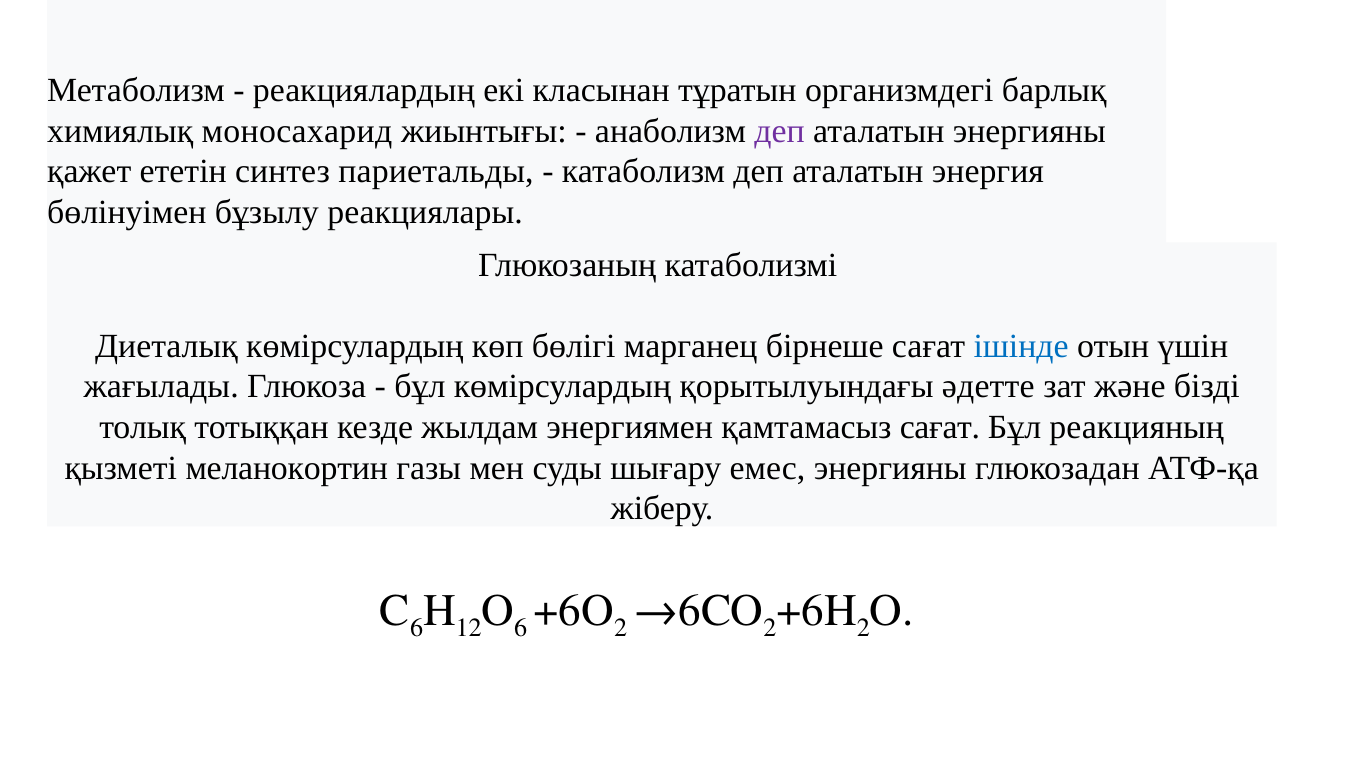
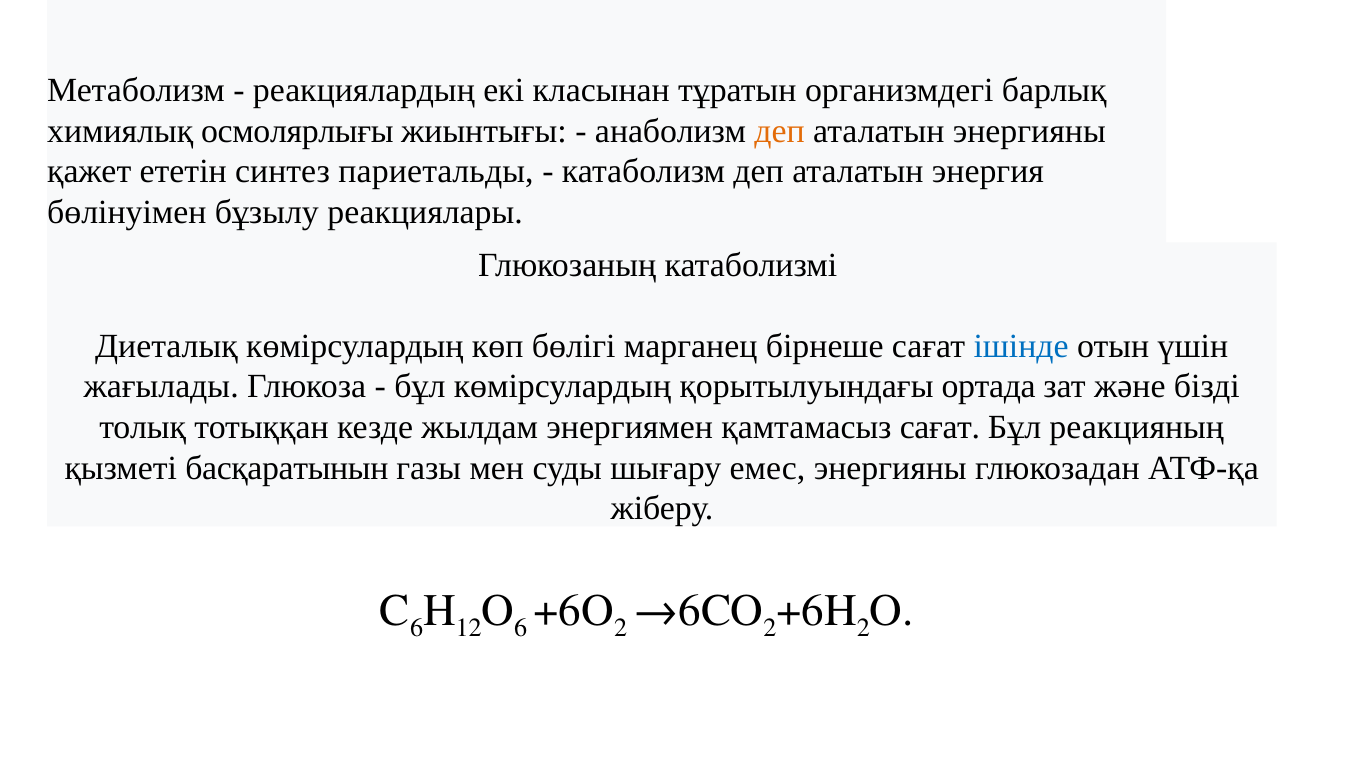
моносахарид: моносахарид -> осмолярлығы (297, 131)
деп colour: purple -> orange (780, 131)
әдетте: әдетте -> ортада (989, 387)
меланокортин: меланокортин -> басқаратынын (287, 468)
